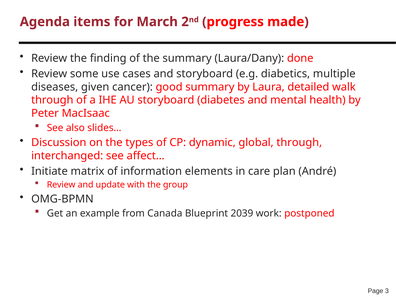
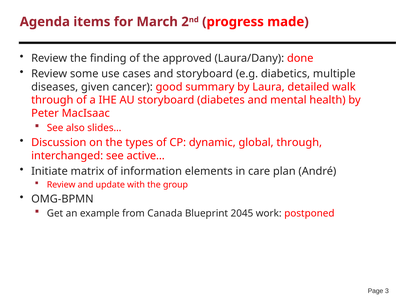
the summary: summary -> approved (187, 58)
affect…: affect… -> active… (146, 156)
2039: 2039 -> 2045 (242, 213)
